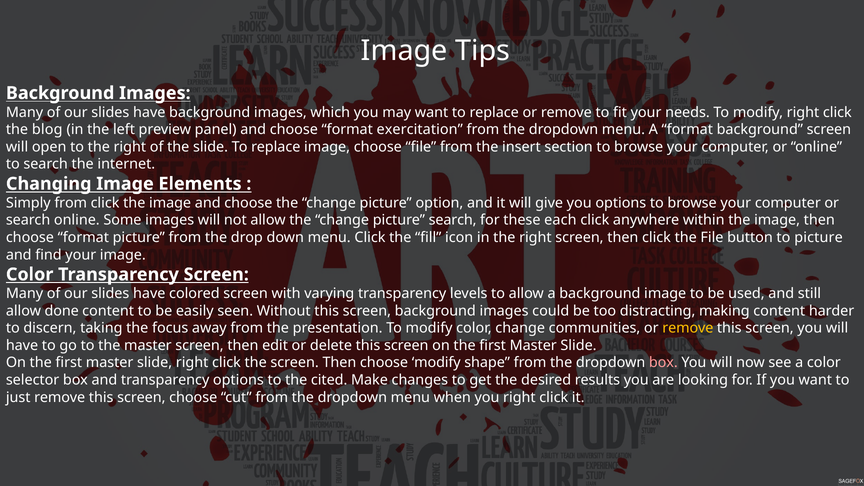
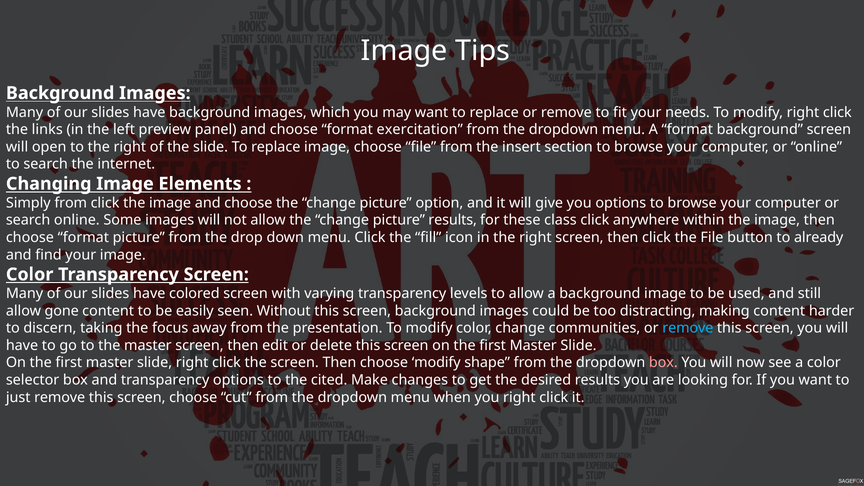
blog: blog -> links (47, 130)
picture search: search -> results (453, 220)
each: each -> class (560, 220)
to picture: picture -> already (819, 238)
done: done -> gone (62, 311)
remove colour: yellow -> light blue (688, 328)
